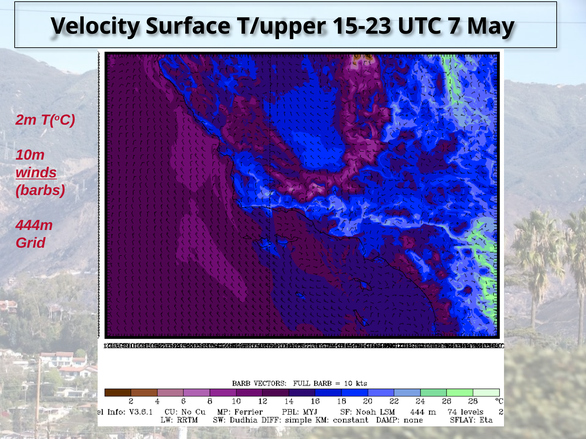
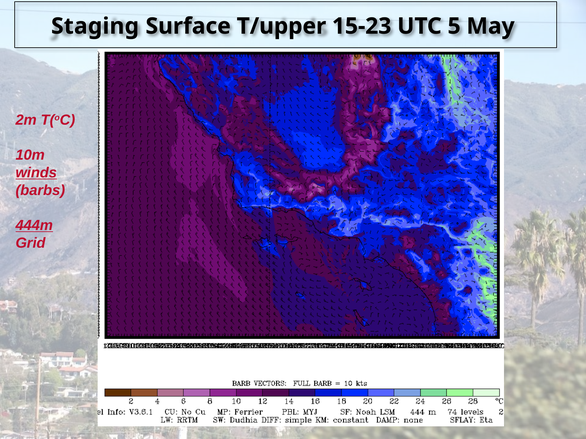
Velocity: Velocity -> Staging (95, 26)
7: 7 -> 5 (454, 26)
444m underline: none -> present (34, 226)
